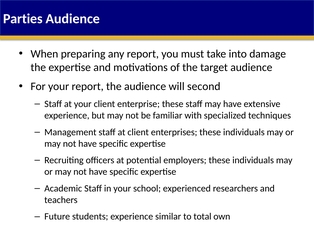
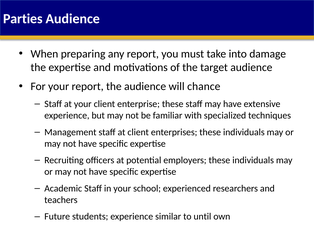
second: second -> chance (204, 86)
total: total -> until (202, 216)
